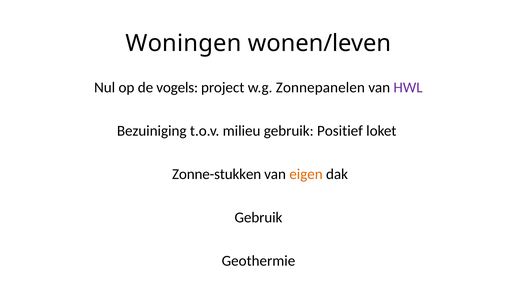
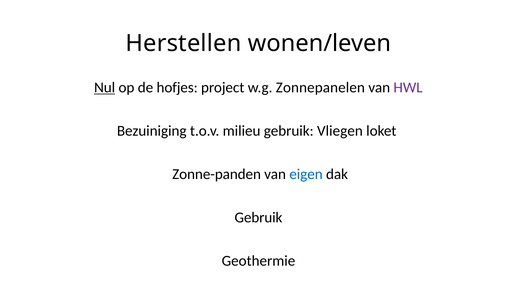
Woningen: Woningen -> Herstellen (183, 43)
Nul underline: none -> present (105, 87)
vogels: vogels -> hofjes (177, 87)
Positief: Positief -> Vliegen (340, 131)
Zonne-stukken: Zonne-stukken -> Zonne-panden (217, 174)
eigen colour: orange -> blue (306, 174)
